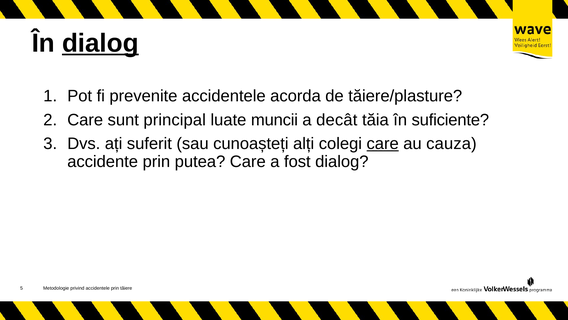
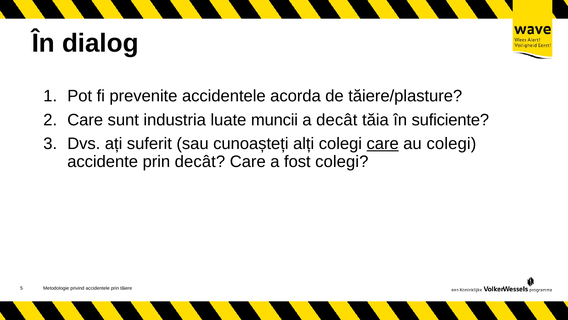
dialog underline: present -> none (100, 43)
principal: principal -> industria (175, 120)
au cauza: cauza -> colegi (451, 144)
prin putea: putea -> decât (200, 161)
fost dialog: dialog -> colegi (342, 161)
